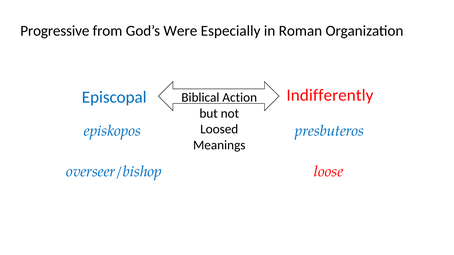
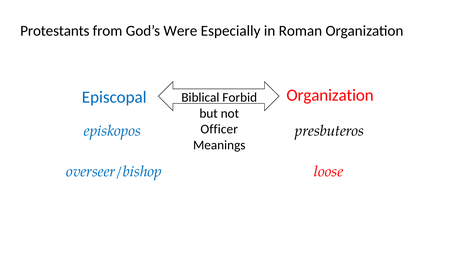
Progressive: Progressive -> Protestants (55, 31)
Episcopal Indifferently: Indifferently -> Organization (330, 95)
Action: Action -> Forbid (240, 98)
Loosed: Loosed -> Officer (219, 129)
presbuteros colour: blue -> black (330, 131)
